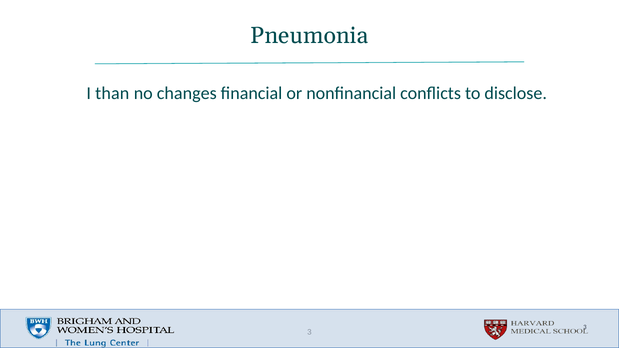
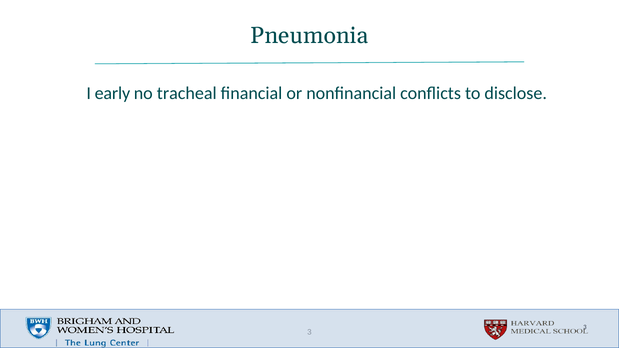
than: than -> early (112, 93)
changes: changes -> tracheal (187, 93)
